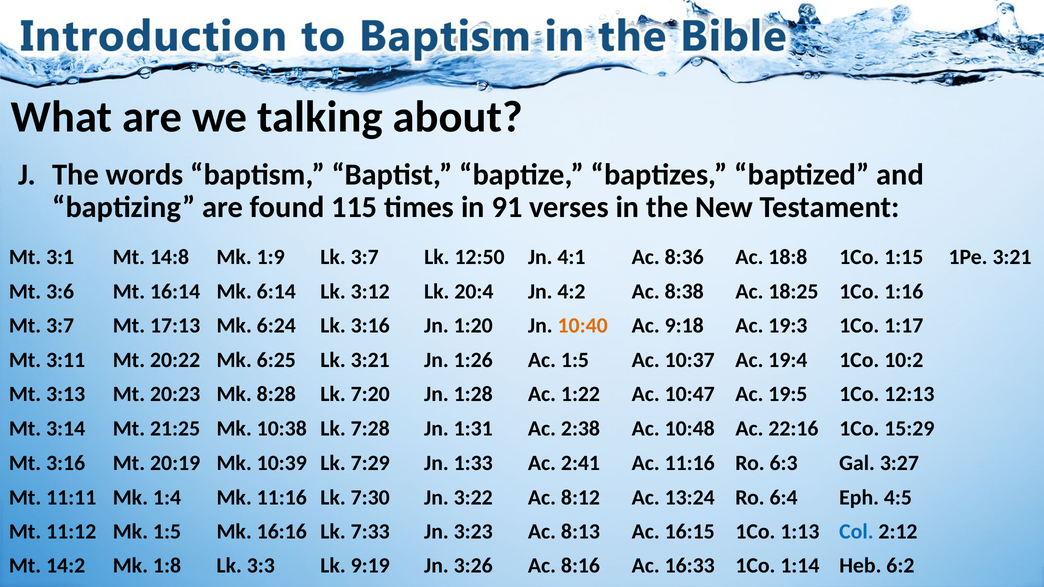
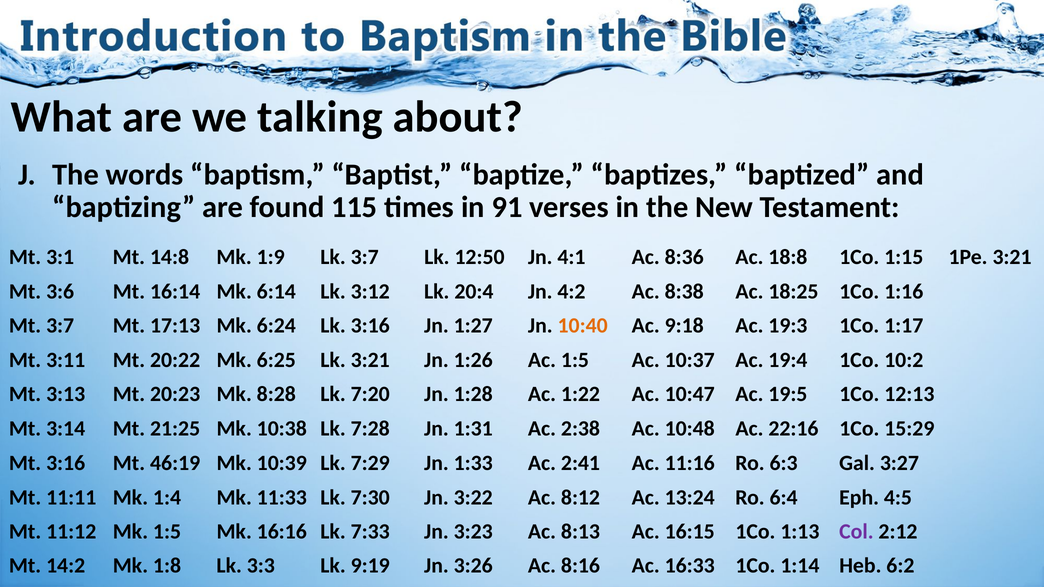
1:20: 1:20 -> 1:27 (473, 326)
20:19: 20:19 -> 46:19 (175, 463)
Mk 11:16: 11:16 -> 11:33 (282, 498)
Col colour: blue -> purple (856, 532)
